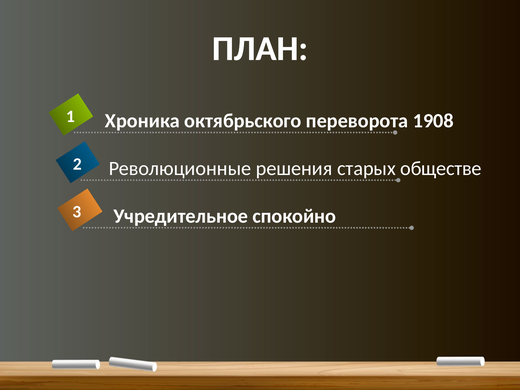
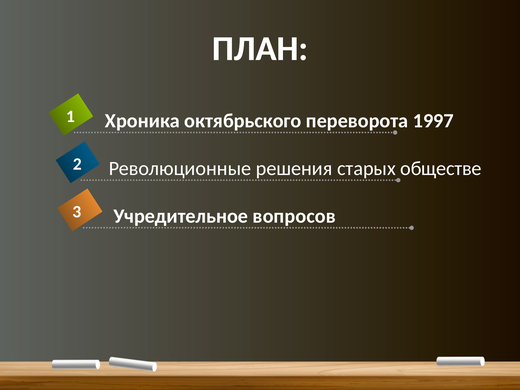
1908: 1908 -> 1997 (433, 121)
спокойно: спокойно -> вопросов (294, 216)
